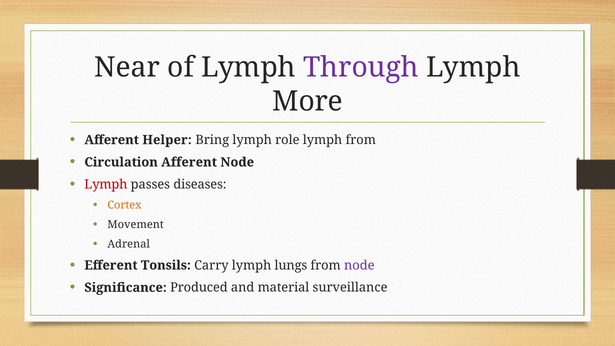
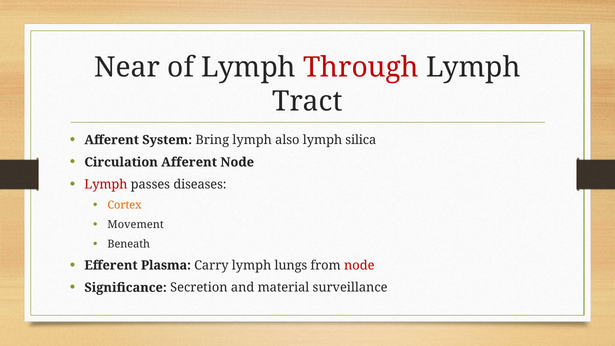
Through colour: purple -> red (361, 67)
More: More -> Tract (307, 101)
Helper: Helper -> System (167, 140)
role: role -> also (287, 140)
lymph from: from -> silica (361, 140)
Adrenal: Adrenal -> Beneath (129, 244)
Tonsils: Tonsils -> Plasma (166, 265)
node colour: purple -> red (359, 265)
Produced: Produced -> Secretion (199, 288)
